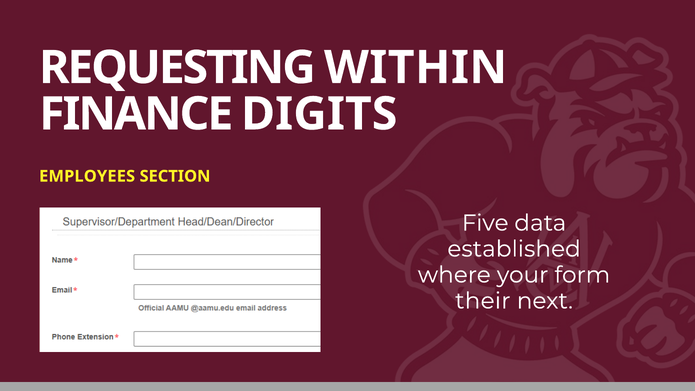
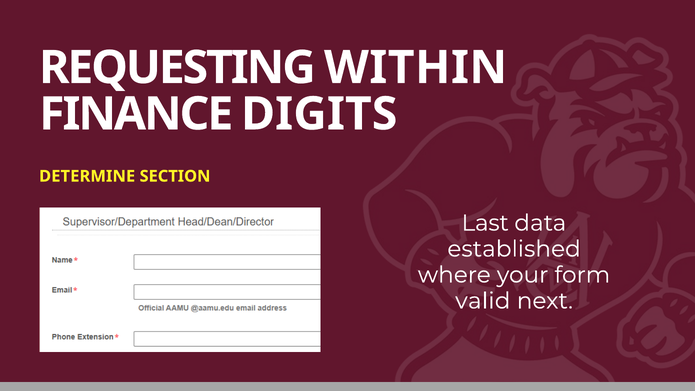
EMPLOYEES: EMPLOYEES -> DETERMINE (87, 176)
Five: Five -> Last (485, 223)
their: their -> valid (483, 301)
